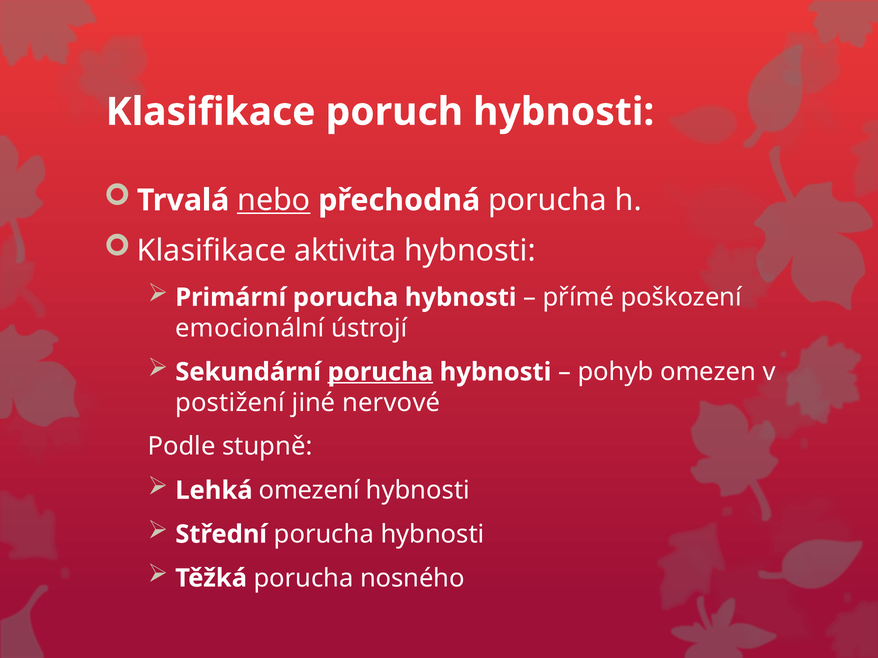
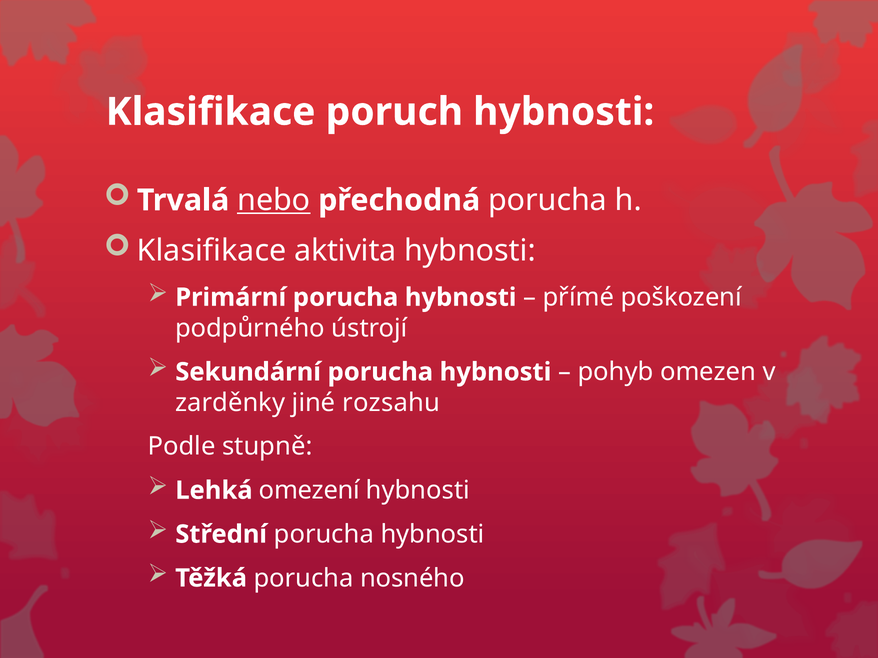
emocionální: emocionální -> podpůrného (250, 328)
porucha underline: present -> none (380, 372)
postižení: postižení -> zarděnky (230, 403)
nervové: nervové -> rozsahu (391, 403)
